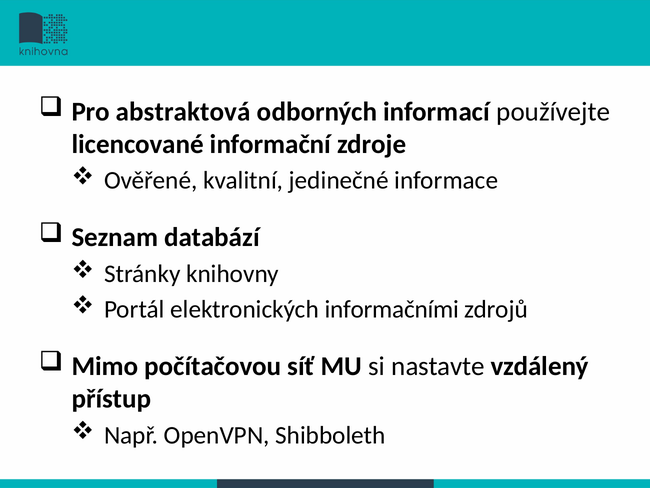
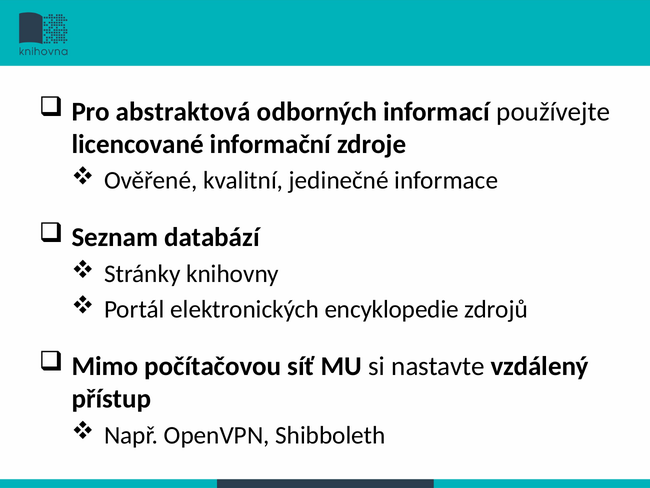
informačními: informačními -> encyklopedie (392, 309)
